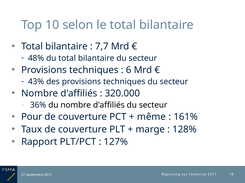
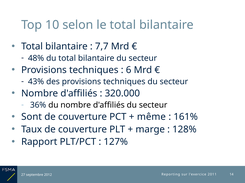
Pour: Pour -> Sont (32, 117)
